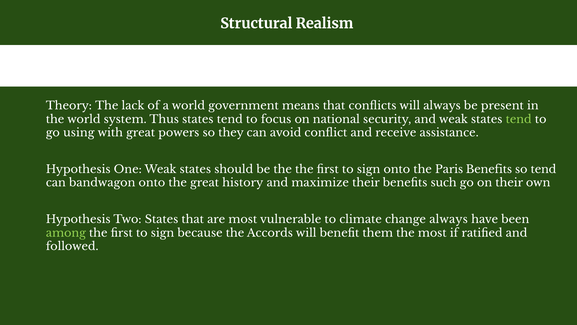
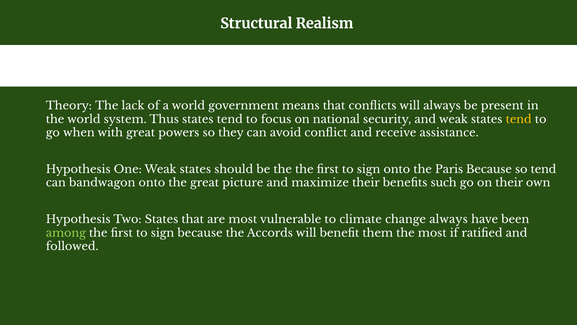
tend colour: light green -> yellow (519, 119)
using: using -> when (79, 133)
Paris Benefits: Benefits -> Because (489, 169)
history: history -> picture (243, 183)
